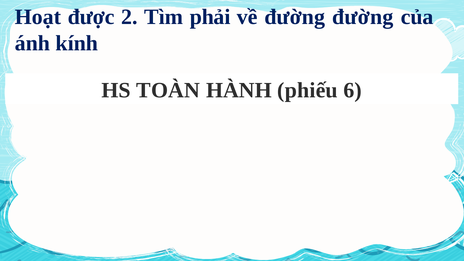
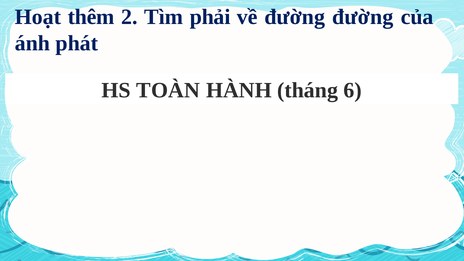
được: được -> thêm (91, 17)
kính: kính -> phát (77, 43)
phiếu: phiếu -> tháng (308, 90)
